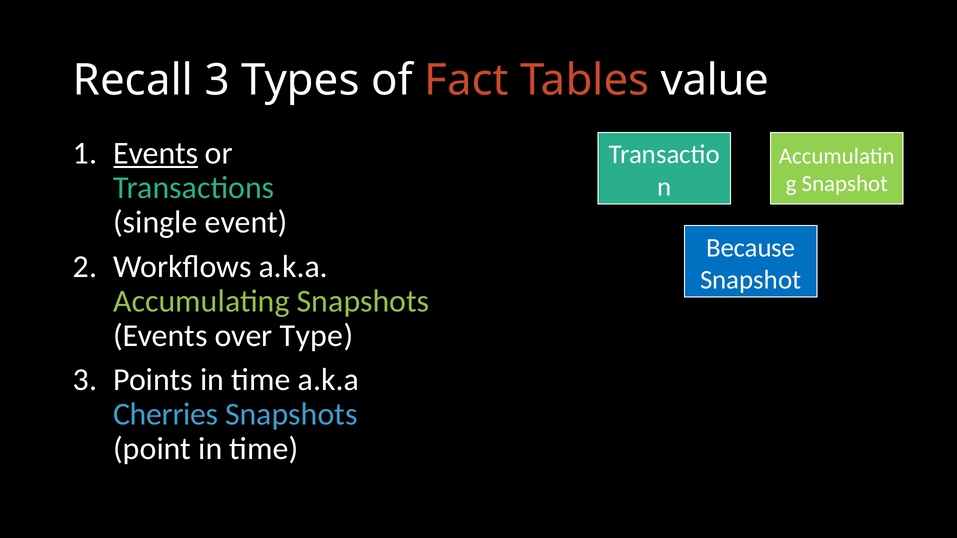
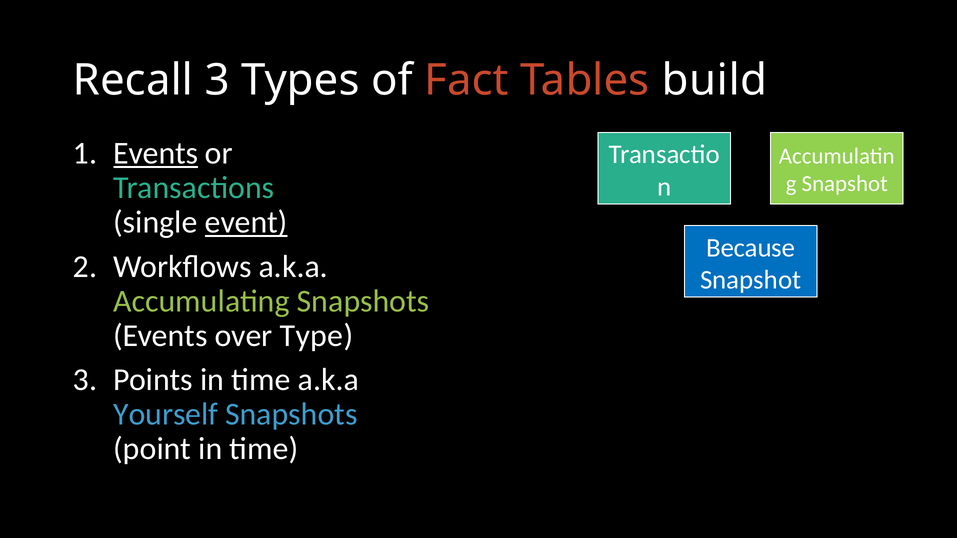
value: value -> build (715, 80)
event underline: none -> present (246, 222)
Cherries: Cherries -> Yourself (166, 415)
